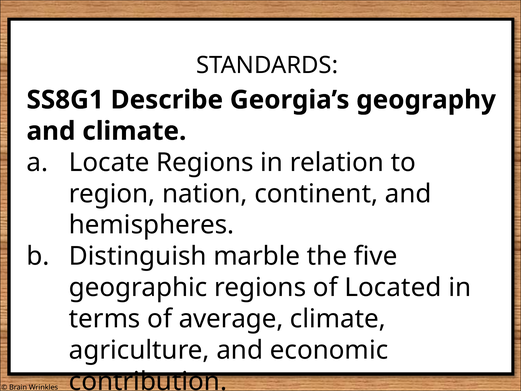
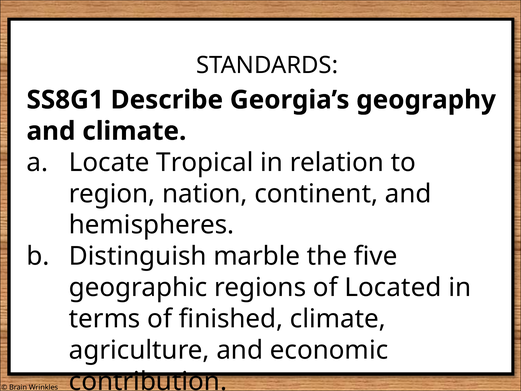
Locate Regions: Regions -> Tropical (205, 162)
average: average -> finished (231, 319)
